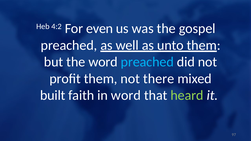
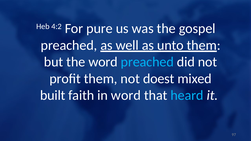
even: even -> pure (100, 29)
there: there -> doest (159, 79)
heard colour: light green -> light blue (187, 96)
